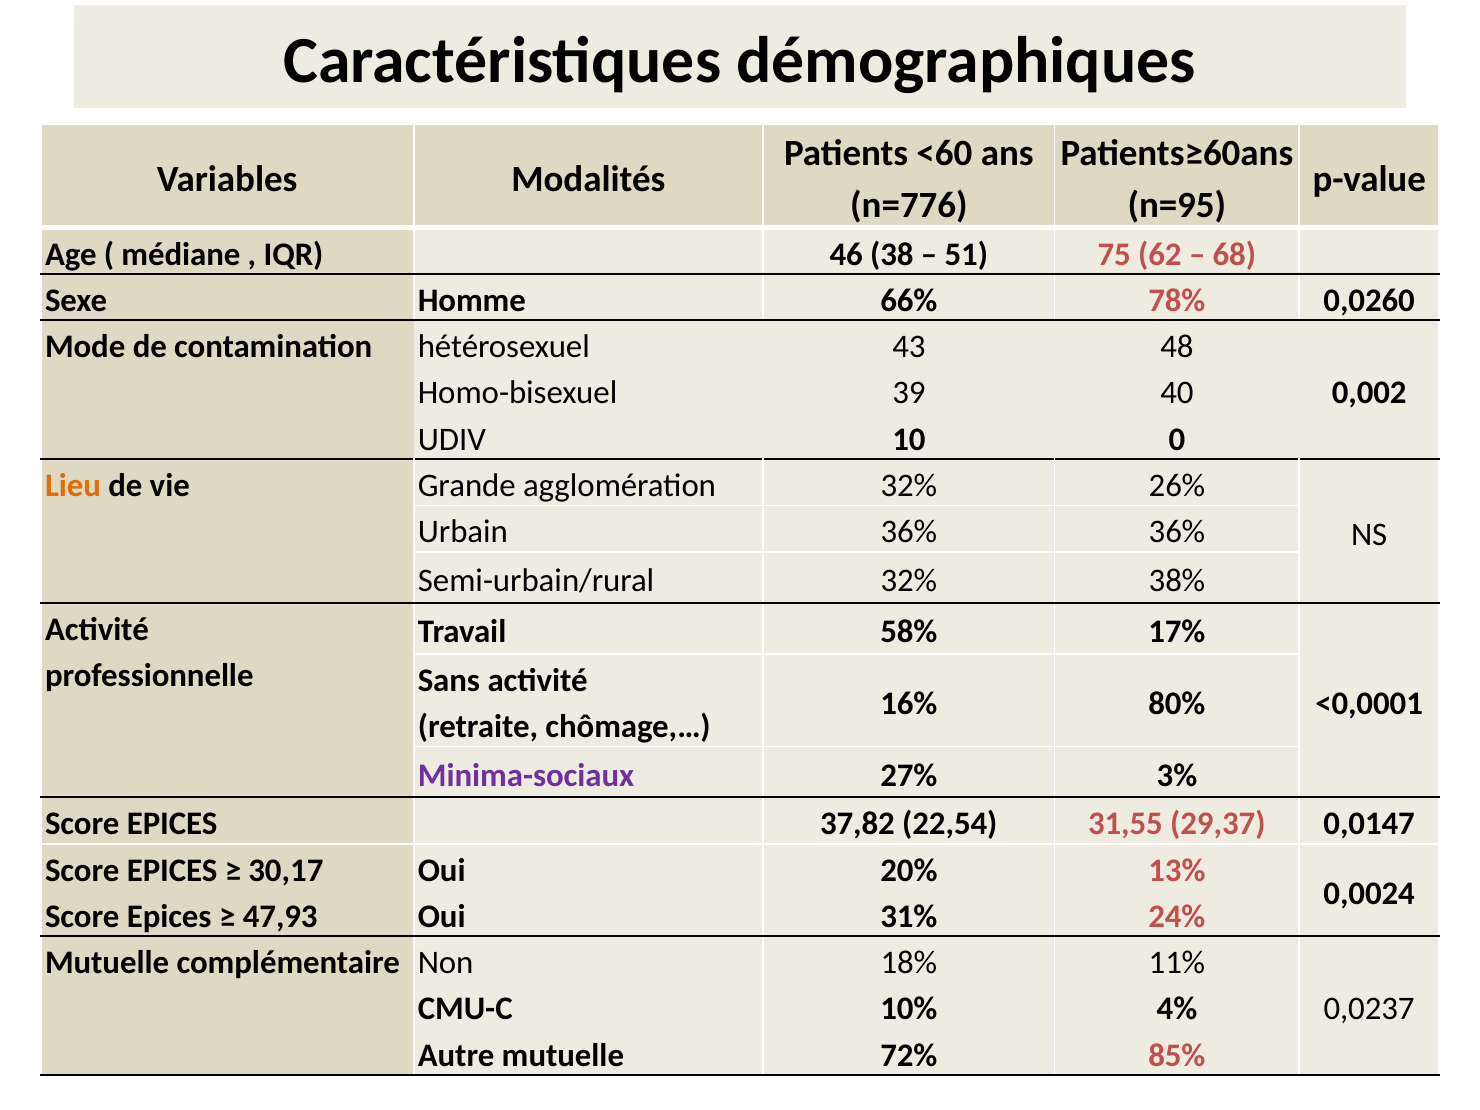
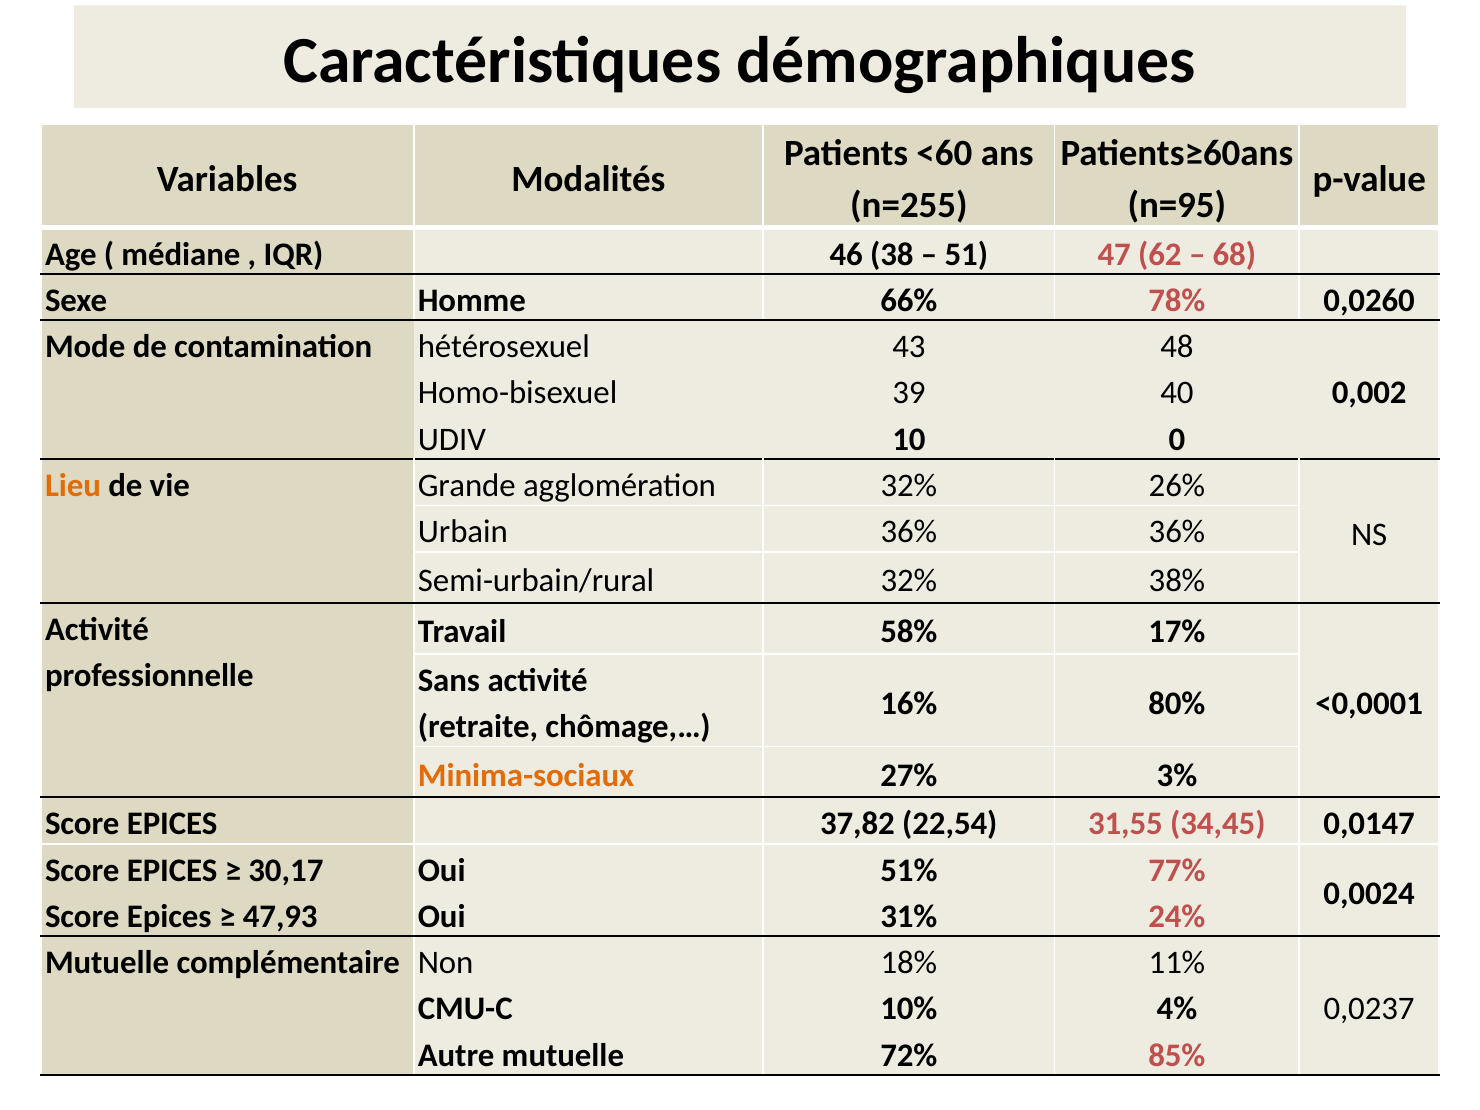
n=776: n=776 -> n=255 (909, 205)
75: 75 -> 47 (1114, 254)
Minima-sociaux colour: purple -> orange (526, 775)
29,37: 29,37 -> 34,45 (1218, 824)
20%: 20% -> 51% (909, 870)
13%: 13% -> 77% (1177, 870)
